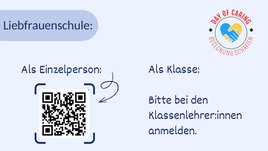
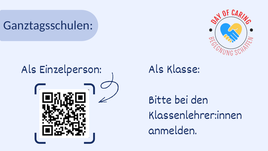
Liebfrauenschule: Liebfrauenschule -> Ganztagsschulen (48, 25)
